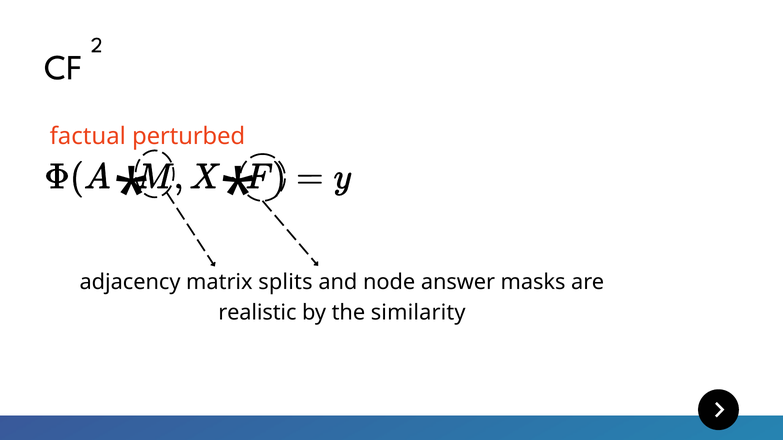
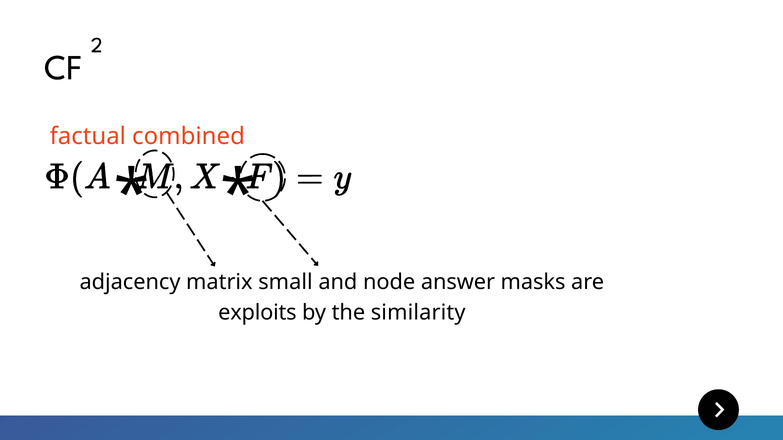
perturbed: perturbed -> combined (189, 137)
splits: splits -> small (285, 282)
realistic: realistic -> exploits (257, 313)
